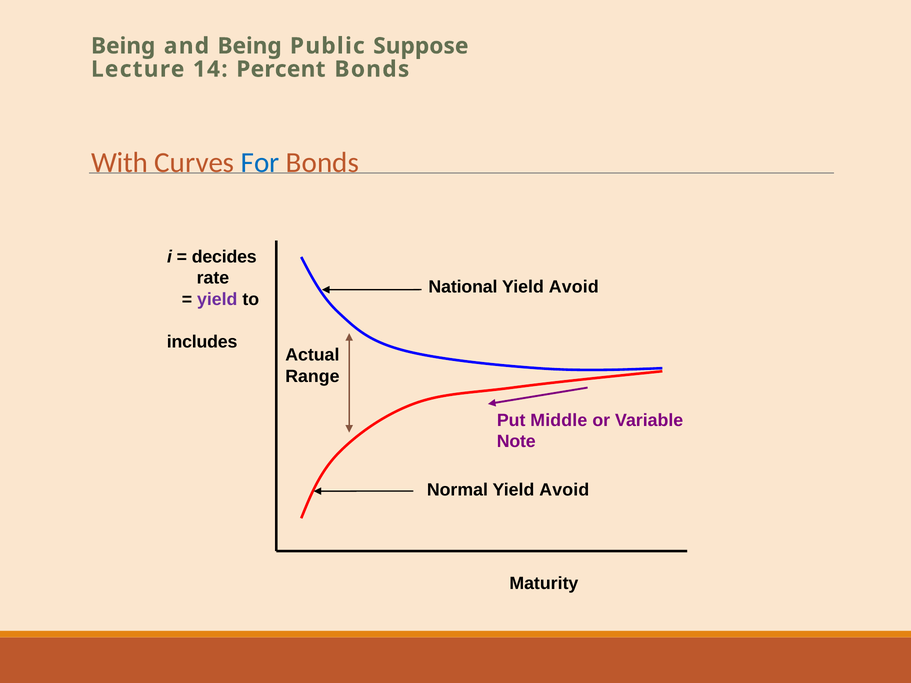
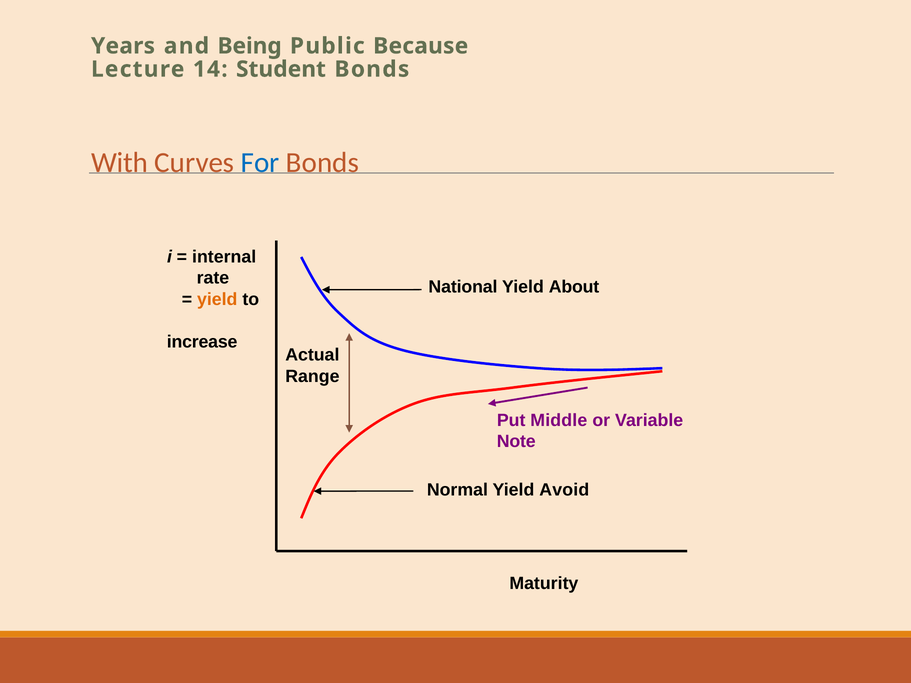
Being: Being -> Years (123, 46)
Suppose: Suppose -> Because (421, 46)
Percent: Percent -> Student (281, 69)
decides: decides -> internal (224, 257)
Avoid: Avoid -> About (574, 287)
yield colour: purple -> orange (217, 300)
includes: includes -> increase (202, 342)
